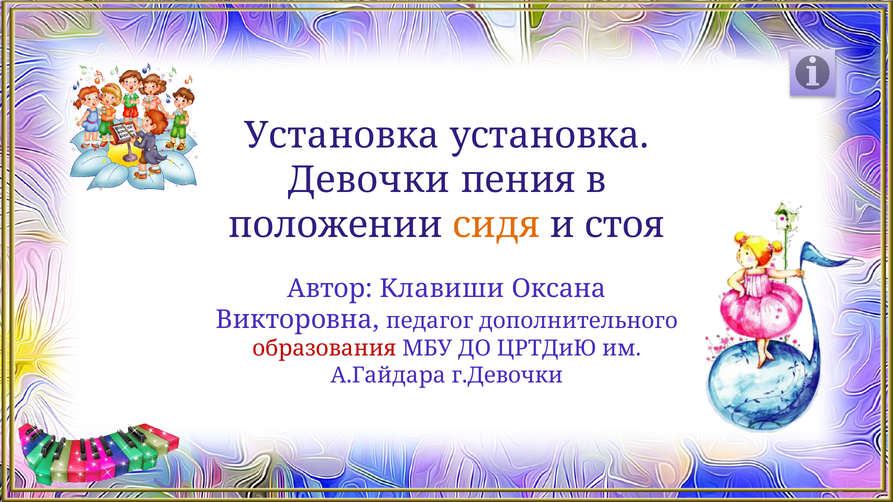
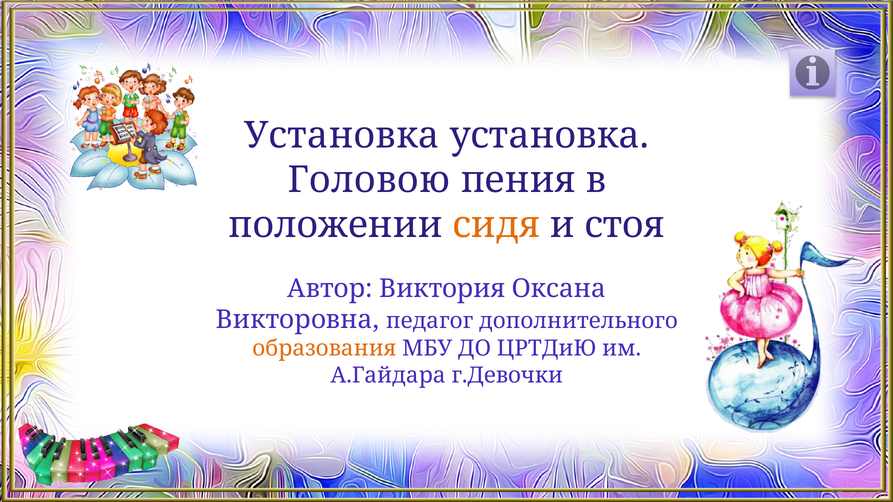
Девочки: Девочки -> Головою (369, 180)
Клавиши: Клавиши -> Виктория (442, 289)
образования colour: red -> orange (324, 349)
